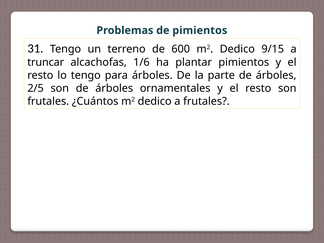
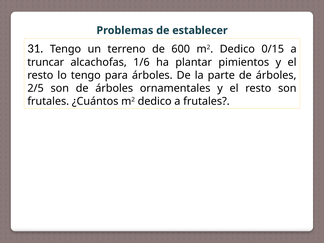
de pimientos: pimientos -> establecer (200, 30)
9/15: 9/15 -> 0/15 (273, 49)
